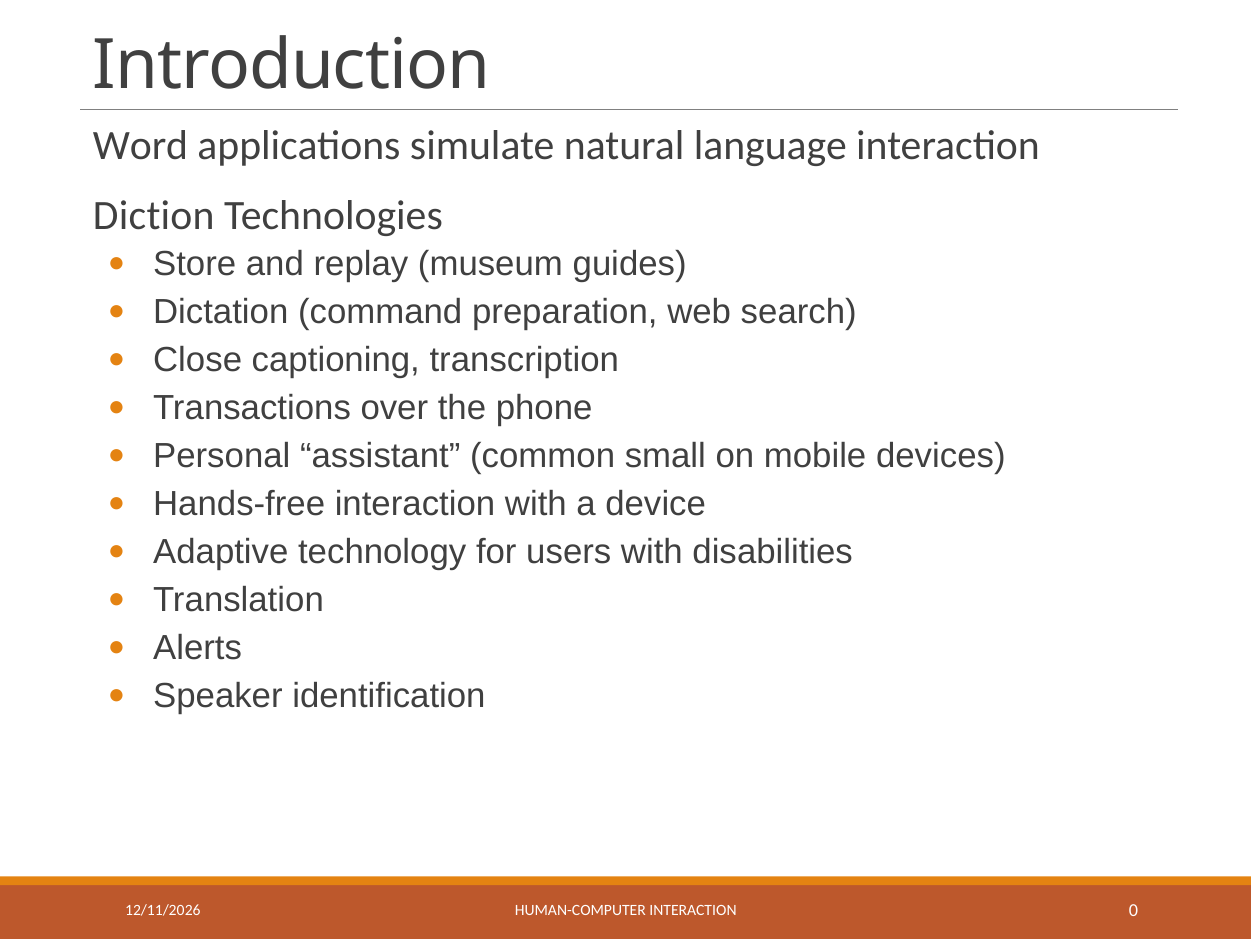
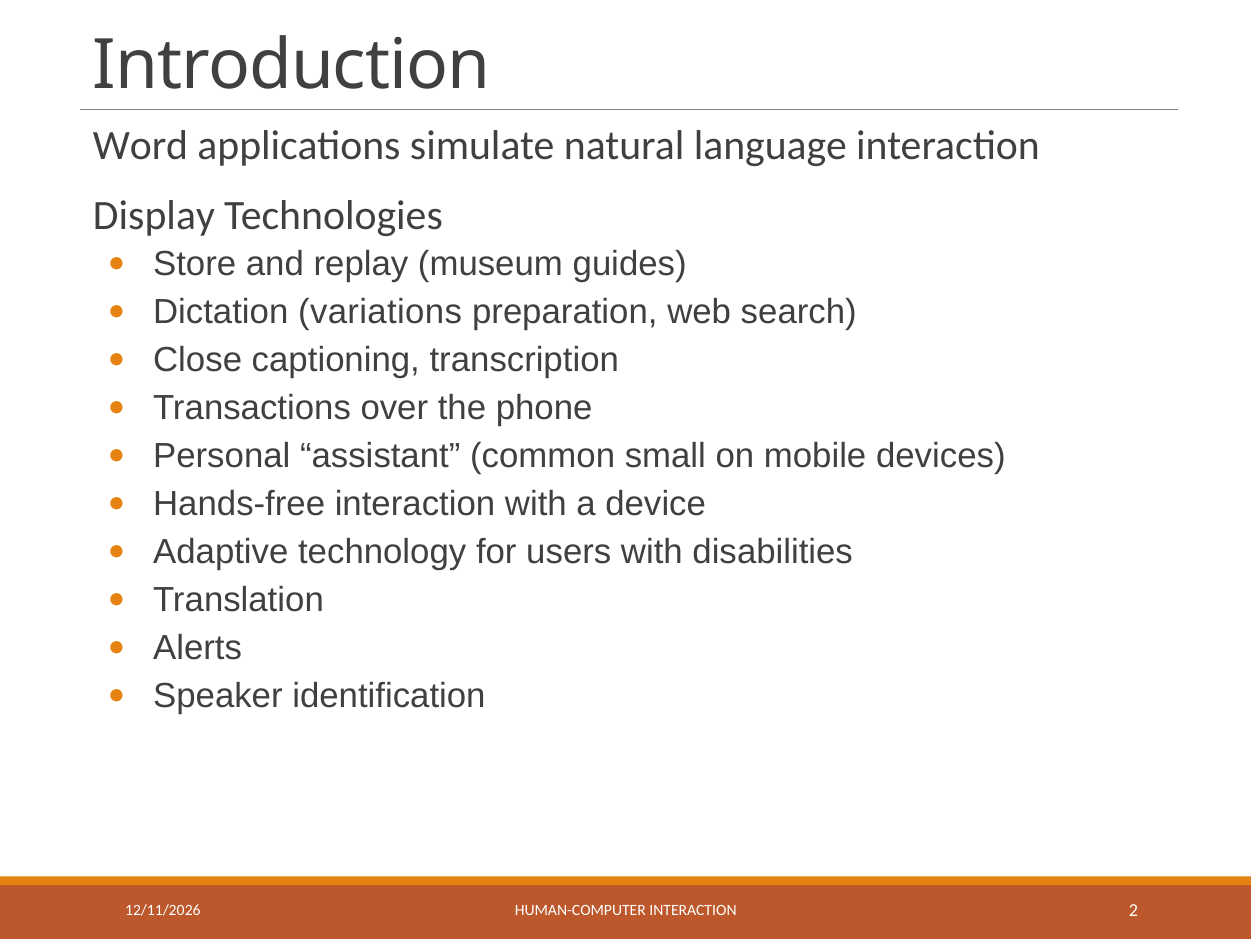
Diction: Diction -> Display (154, 215)
command: command -> variations (380, 311)
0: 0 -> 2 (1133, 910)
